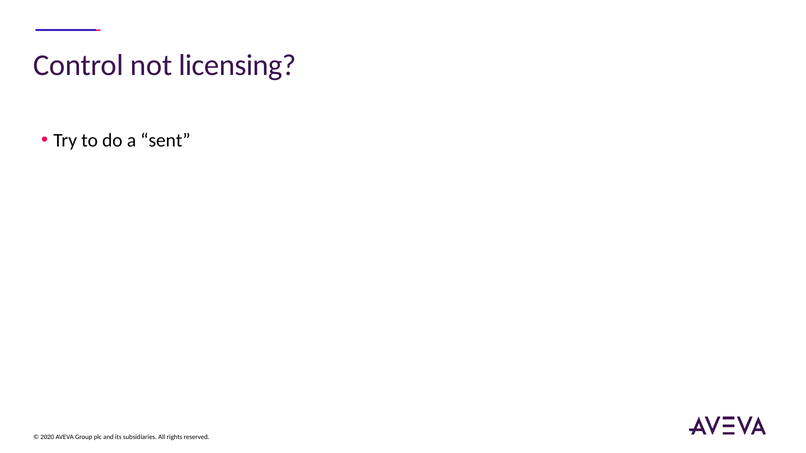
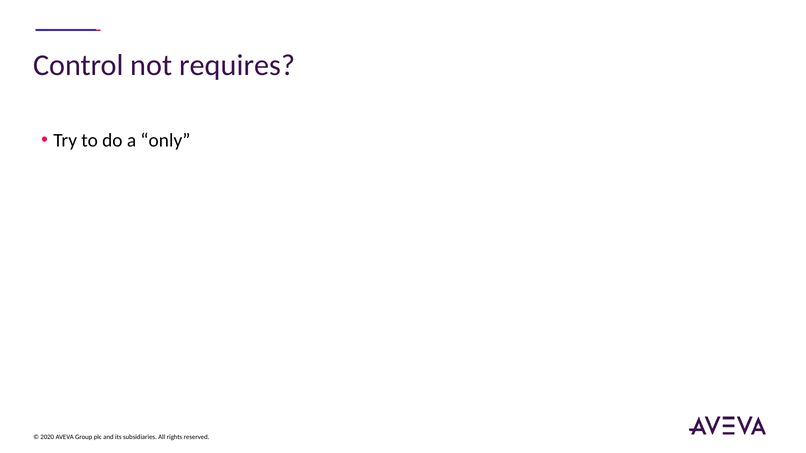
licensing: licensing -> requires (237, 65)
sent: sent -> only (165, 140)
